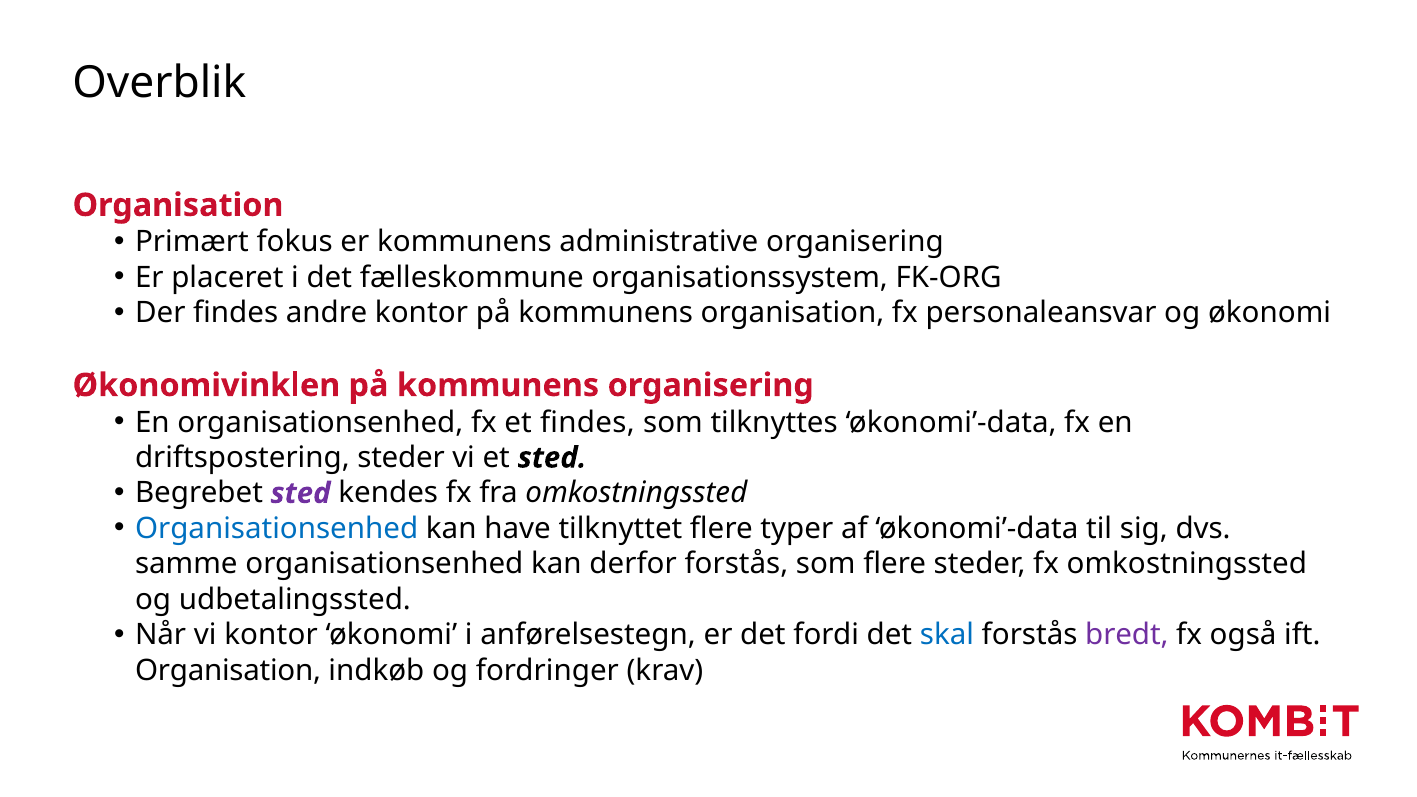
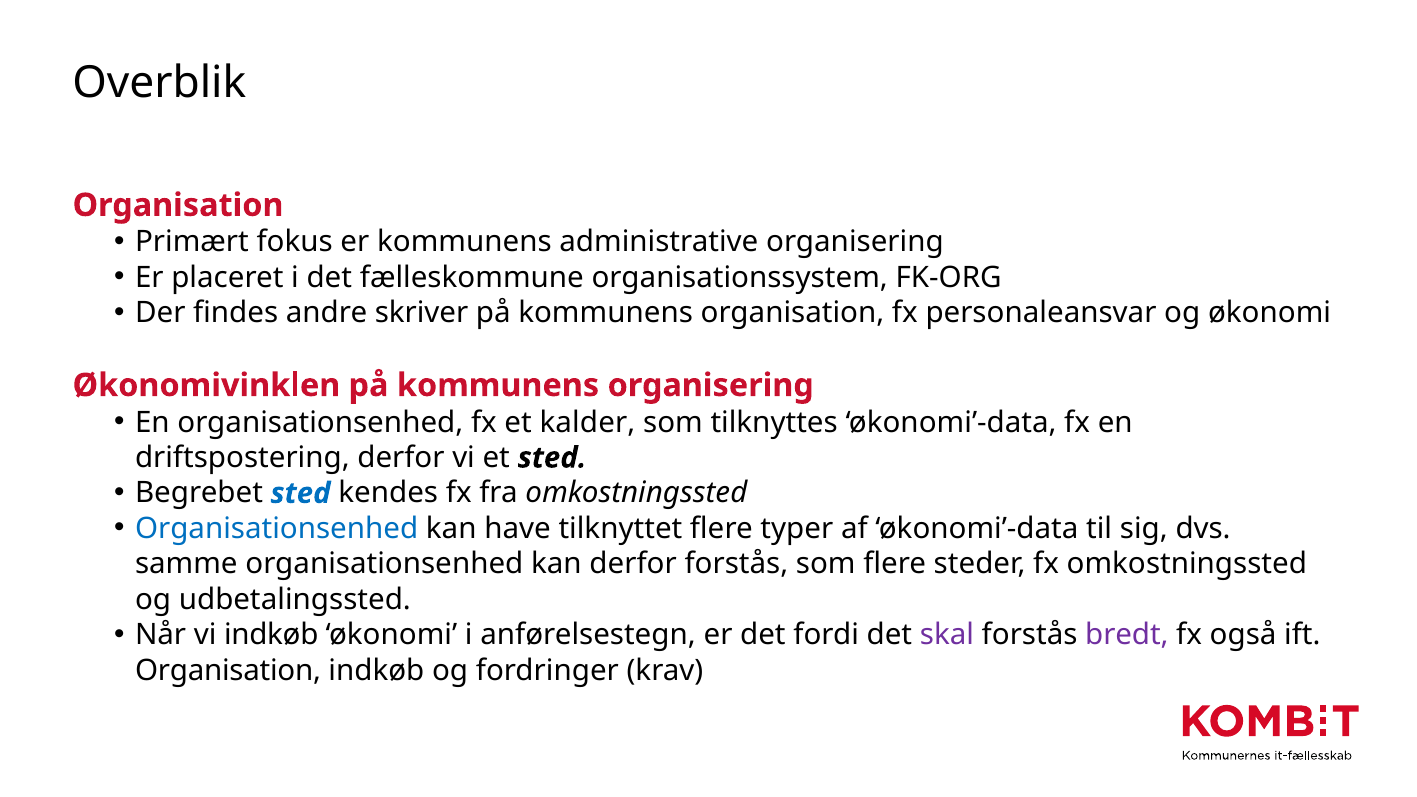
andre kontor: kontor -> skriver (422, 313)
et findes: findes -> kalder (587, 422)
driftspostering steder: steder -> derfor (401, 458)
sted colour: purple -> blue (301, 493)
vi kontor: kontor -> indkøb (271, 635)
skal colour: blue -> purple (947, 635)
